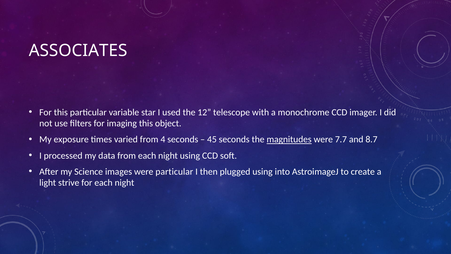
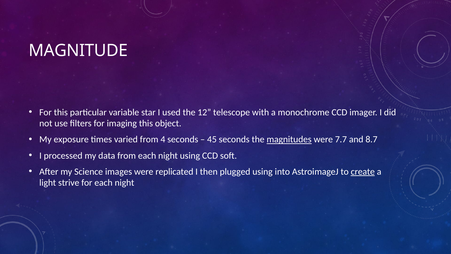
ASSOCIATES: ASSOCIATES -> MAGNITUDE (78, 51)
were particular: particular -> replicated (174, 171)
create underline: none -> present (363, 171)
